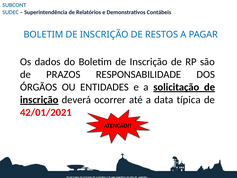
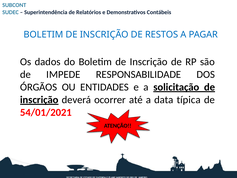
PRAZOS: PRAZOS -> IMPEDE (63, 74)
42/01/2021: 42/01/2021 -> 54/01/2021 (46, 112)
